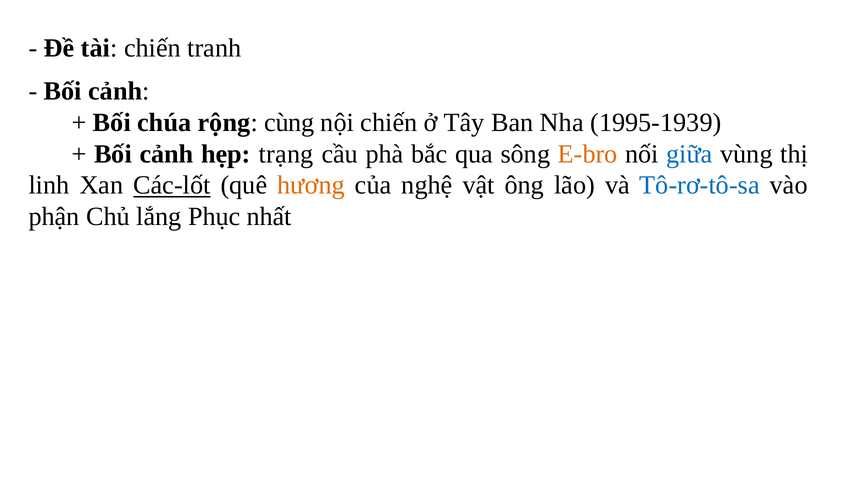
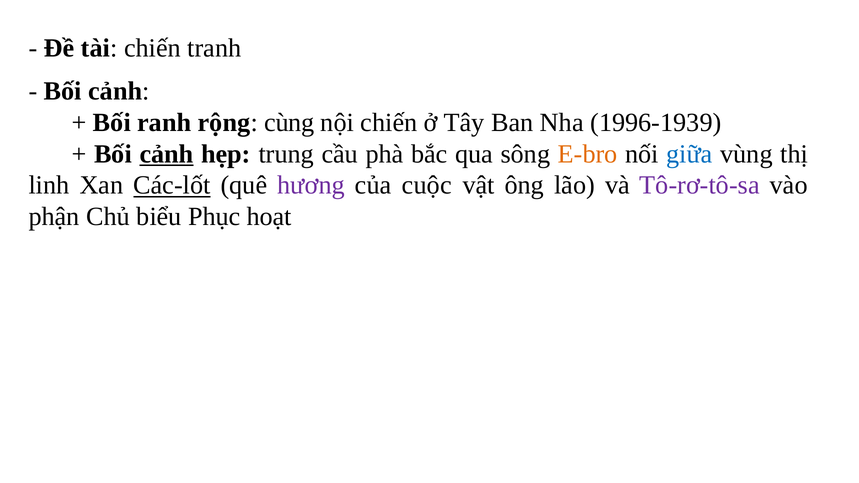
chúa: chúa -> ranh (164, 122)
1995-1939: 1995-1939 -> 1996-1939 (656, 122)
cảnh underline: none -> present (166, 154)
trạng: trạng -> trung (286, 154)
hương colour: orange -> purple (311, 185)
nghệ: nghệ -> cuộc (427, 185)
Tô-rơ-tô-sa colour: blue -> purple (700, 185)
lắng: lắng -> biểu (159, 217)
nhất: nhất -> hoạt (269, 217)
